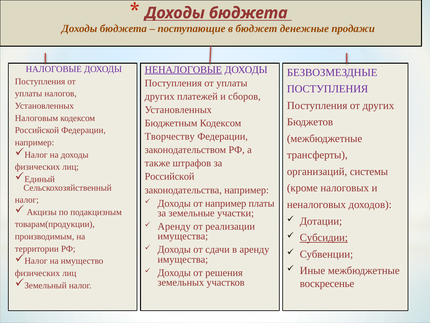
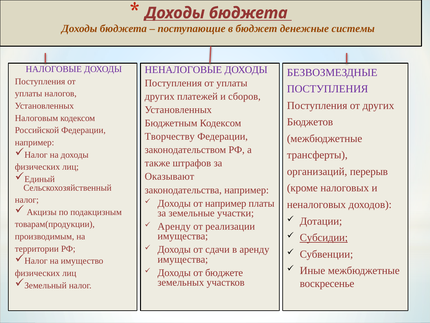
продажи: продажи -> системы (353, 29)
НЕНАЛОГОВЫЕ underline: present -> none (183, 70)
системы: системы -> перерыв (369, 171)
Российской: Российской -> Оказывают (169, 176)
решения: решения -> бюджете (224, 272)
